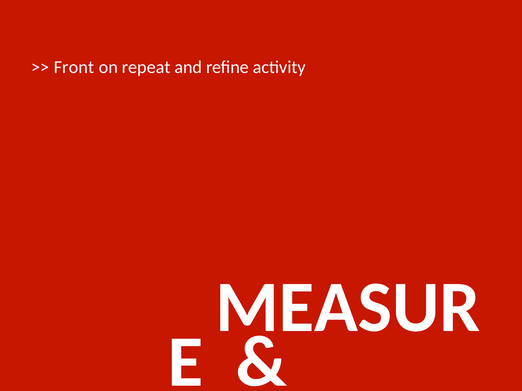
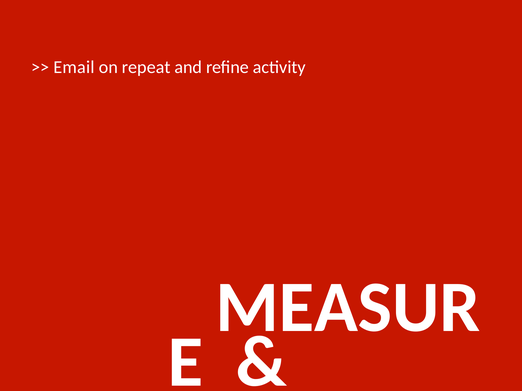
Front: Front -> Email (74, 67)
